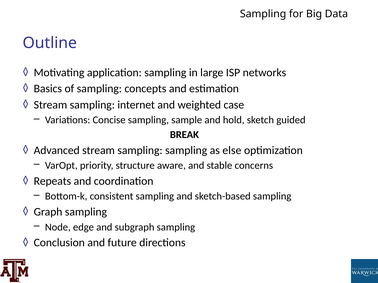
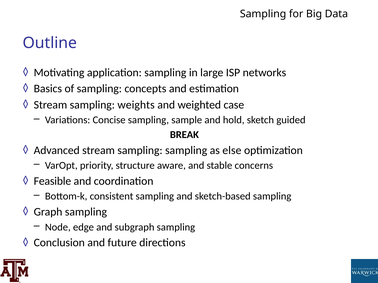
internet: internet -> weights (136, 105)
Repeats: Repeats -> Feasible (52, 181)
